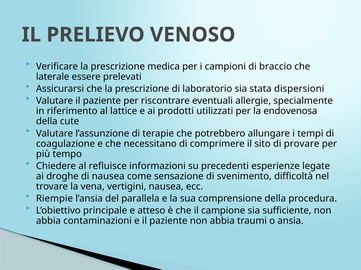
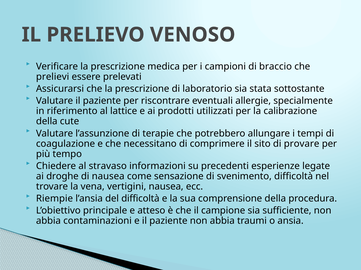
laterale: laterale -> prelievi (53, 77)
dispersioni: dispersioni -> sottostante (299, 89)
endovenosa: endovenosa -> calibrazione (290, 111)
refluisce: refluisce -> stravaso (108, 166)
del parallela: parallela -> difficoltà (140, 199)
